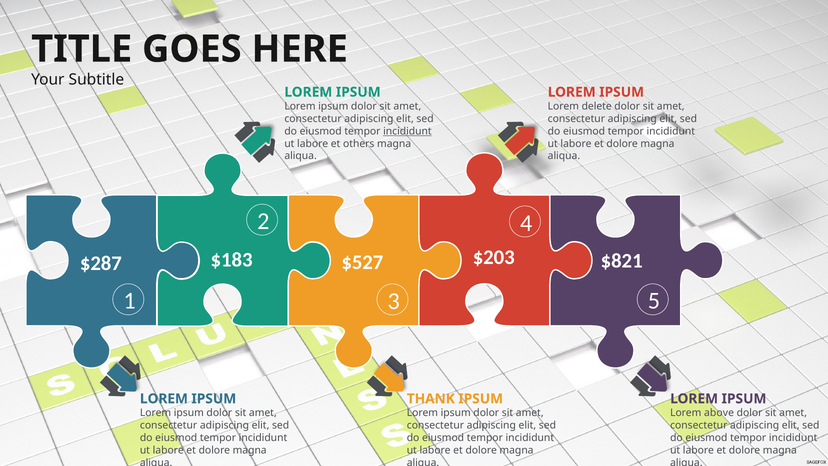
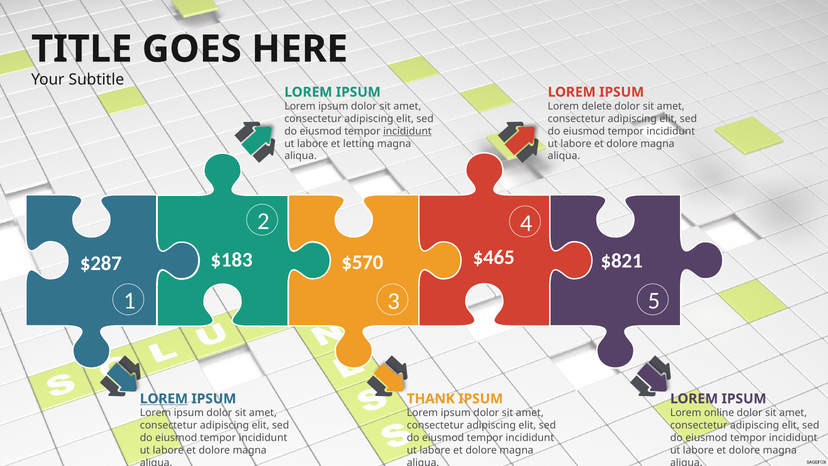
others: others -> letting (359, 144)
$203: $203 -> $465 (494, 258)
$527: $527 -> $570 (362, 262)
LOREM underline: none -> present (164, 399)
above: above -> online (719, 413)
